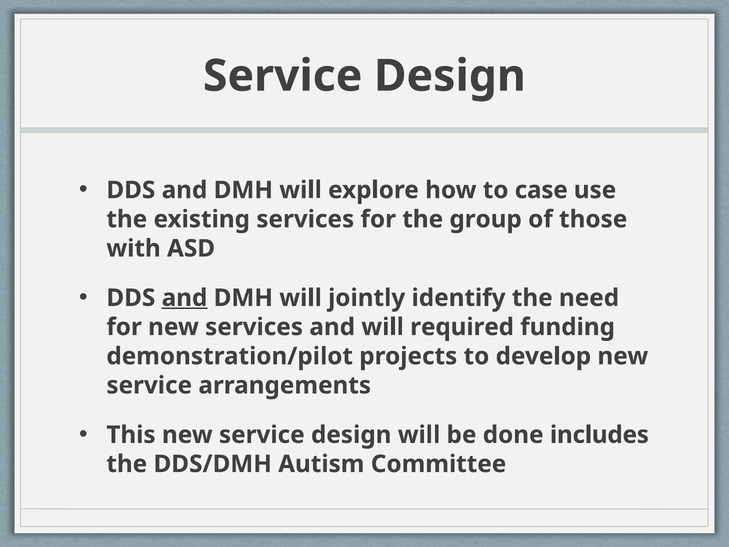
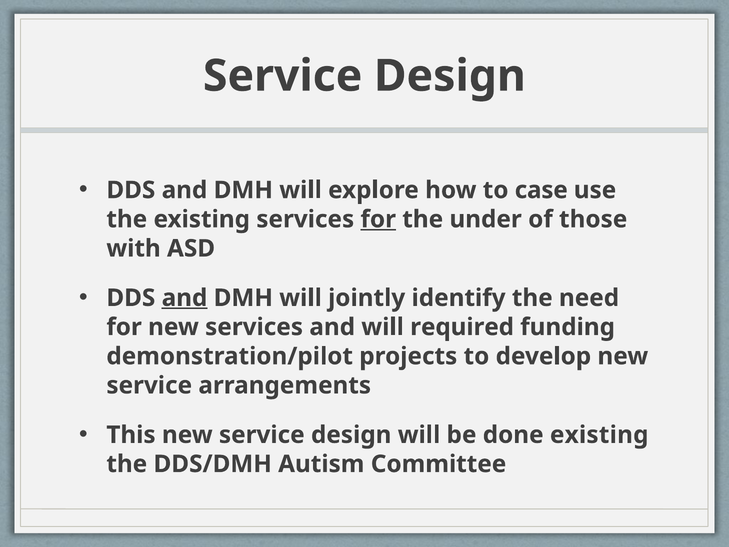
for underline: none -> present (378, 219)
group: group -> under (486, 219)
done includes: includes -> existing (599, 435)
